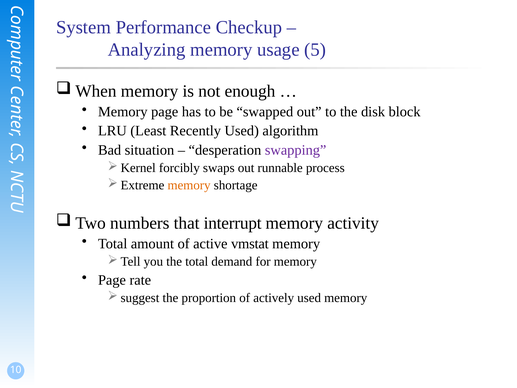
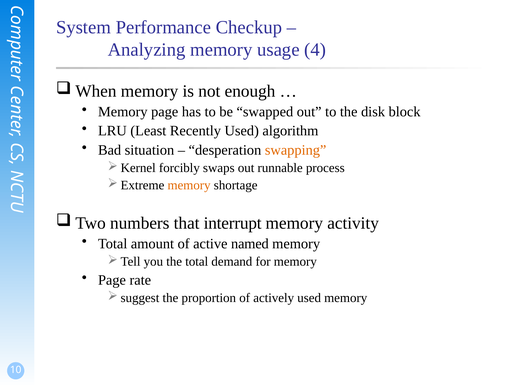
5: 5 -> 4 (315, 50)
swapping colour: purple -> orange (296, 150)
vmstat: vmstat -> named (250, 243)
